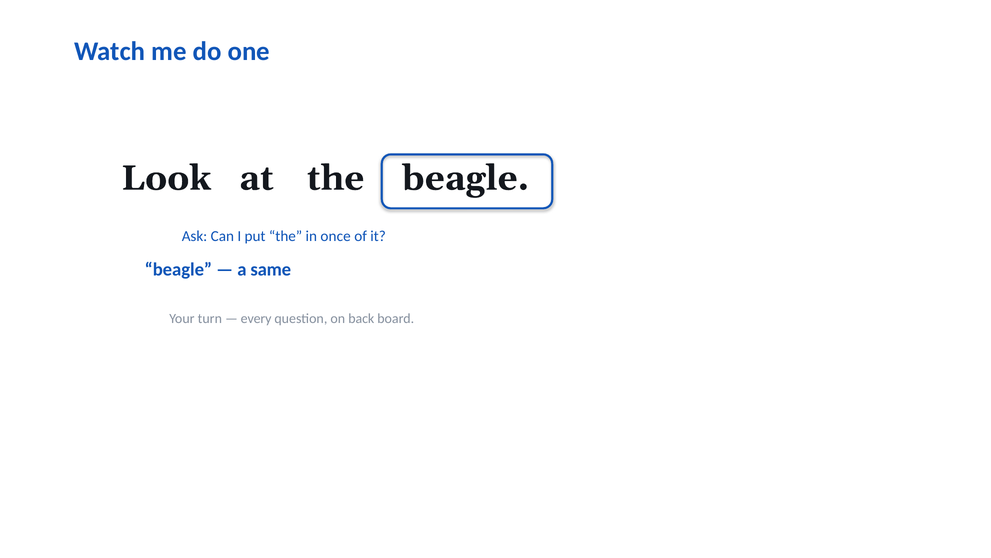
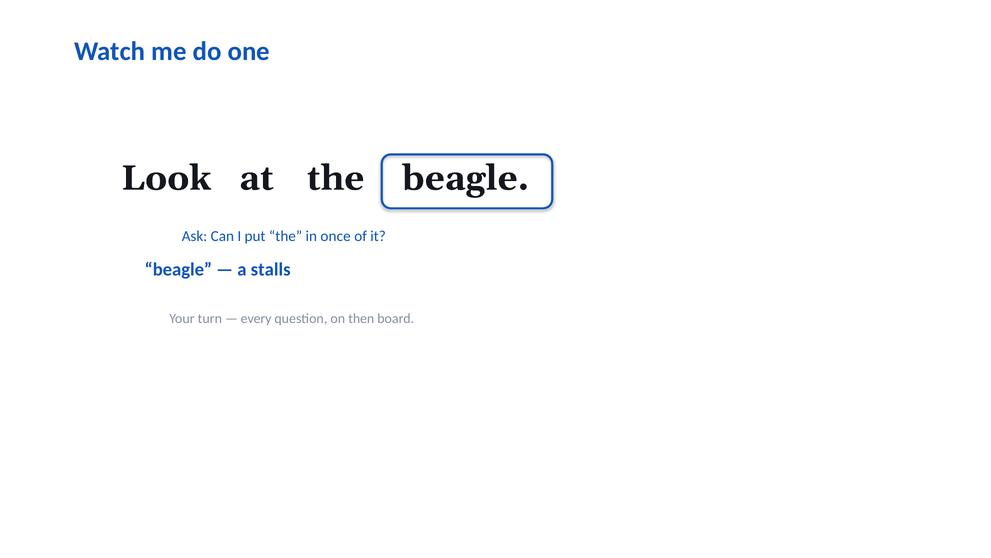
same: same -> stalls (271, 269)
back: back -> then (361, 318)
